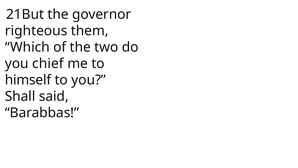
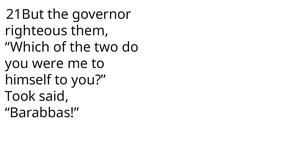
chief: chief -> were (48, 63)
Shall: Shall -> Took (20, 96)
